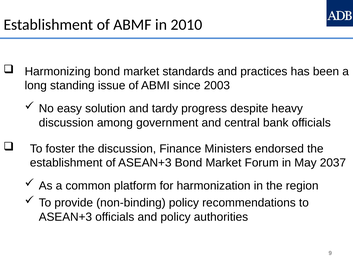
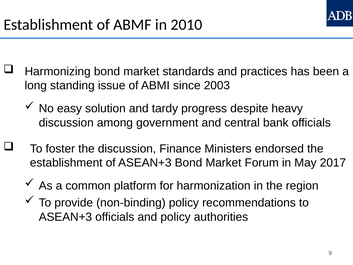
2037: 2037 -> 2017 (333, 163)
